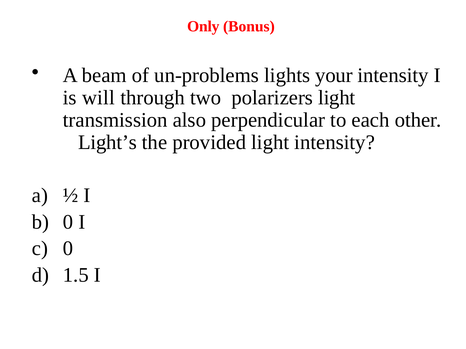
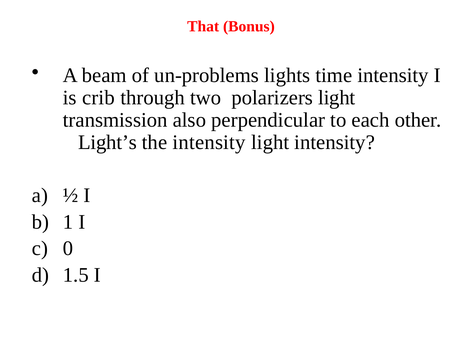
Only: Only -> That (203, 26)
your: your -> time (334, 76)
will: will -> crib (98, 98)
the provided: provided -> intensity (209, 143)
0: 0 -> 1 (68, 222)
